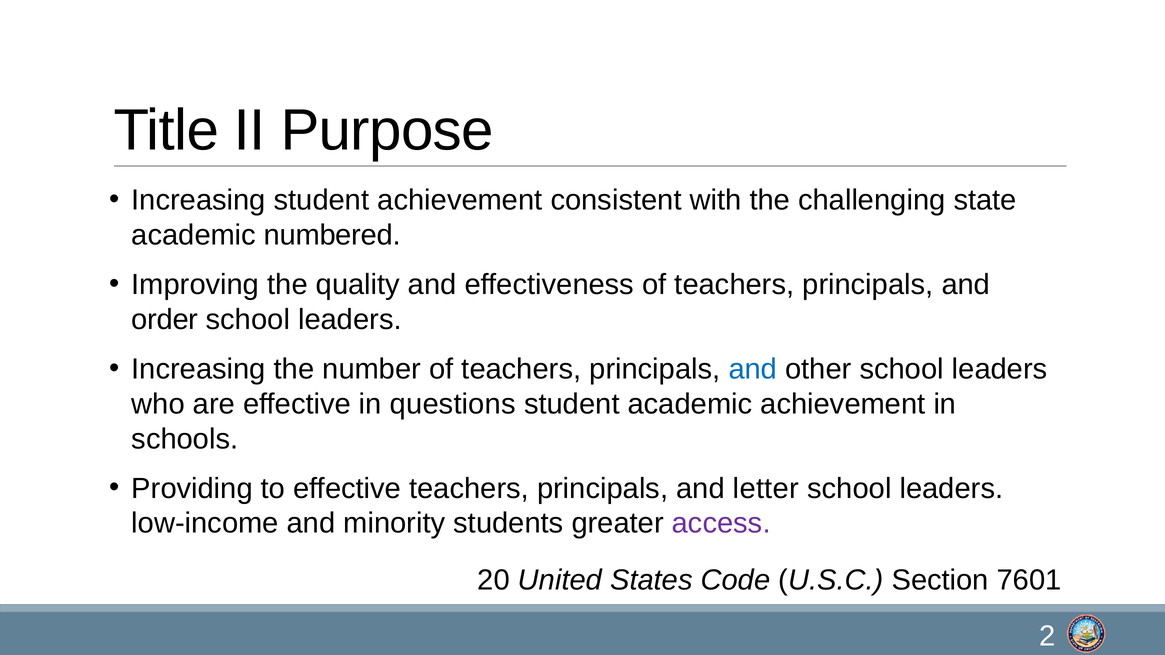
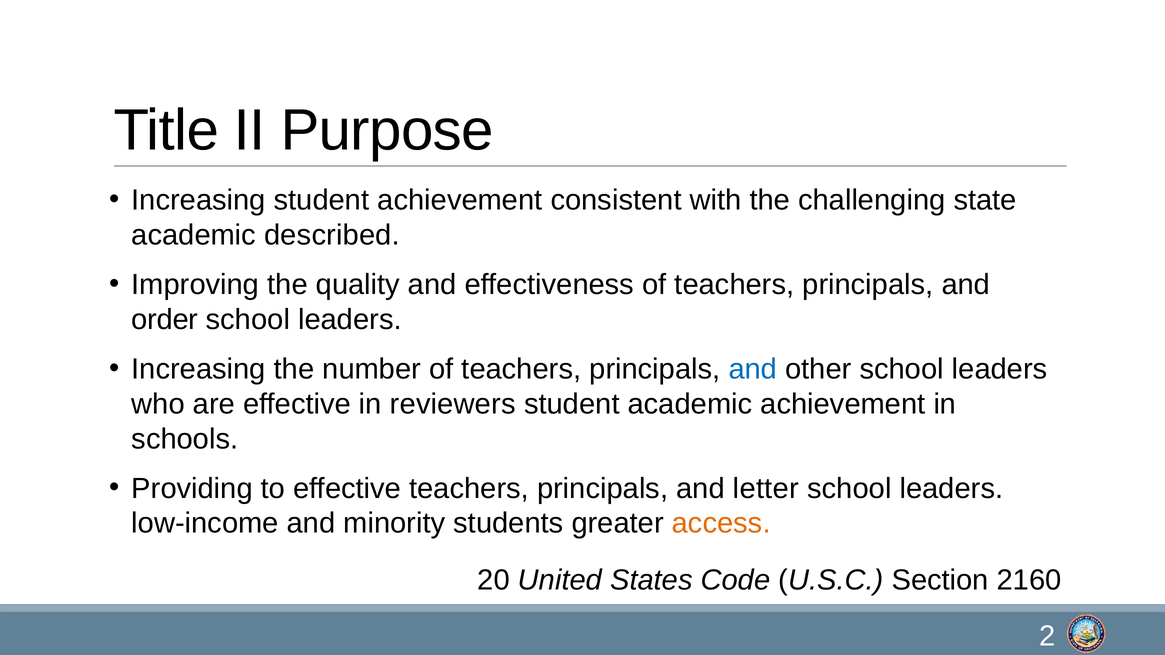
numbered: numbered -> described (332, 235)
questions: questions -> reviewers (453, 404)
access colour: purple -> orange (721, 524)
7601: 7601 -> 2160 (1029, 580)
